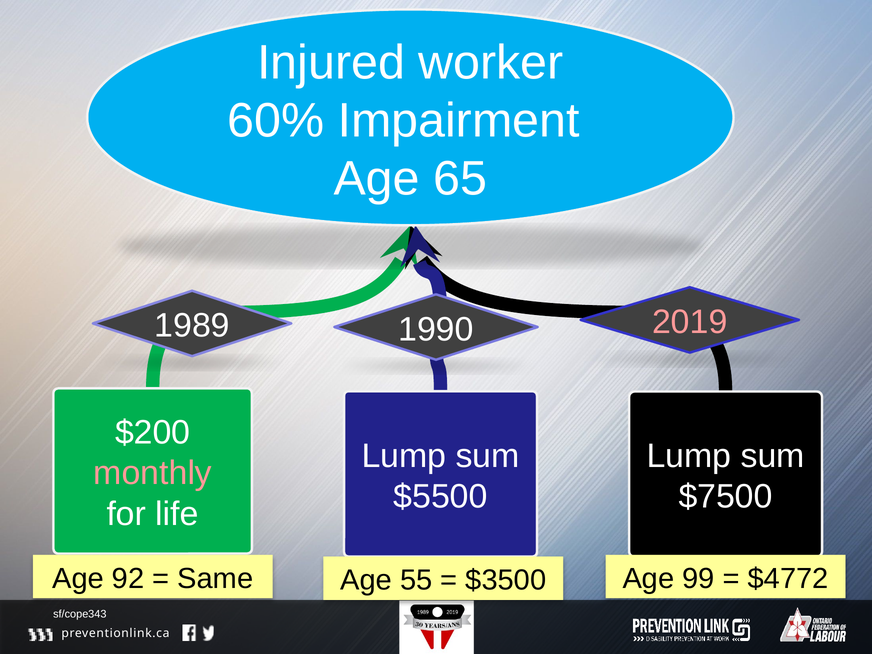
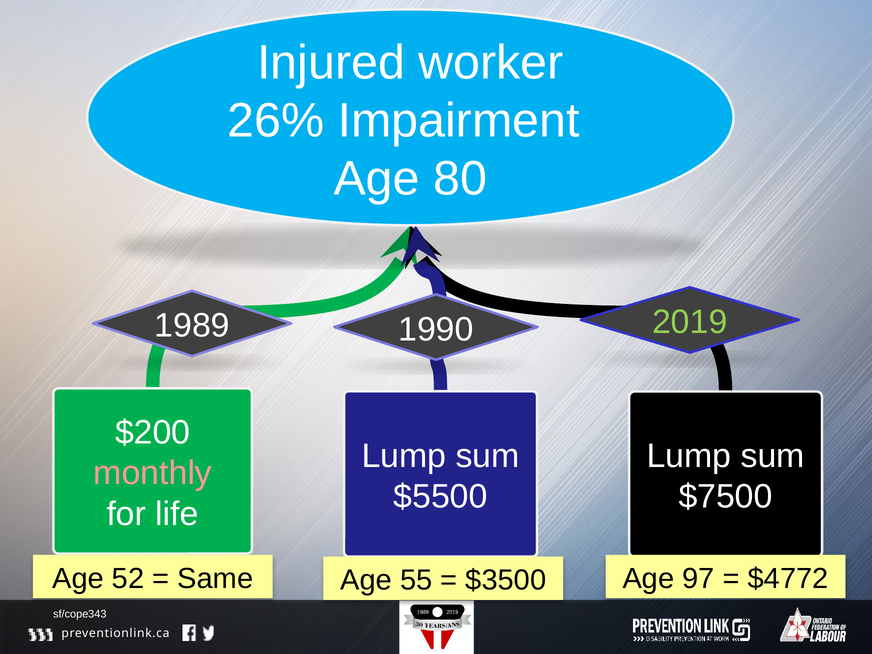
60%: 60% -> 26% (276, 121)
65: 65 -> 80 (460, 179)
2019 colour: pink -> light green (690, 322)
92: 92 -> 52 (128, 579)
99: 99 -> 97 (699, 579)
